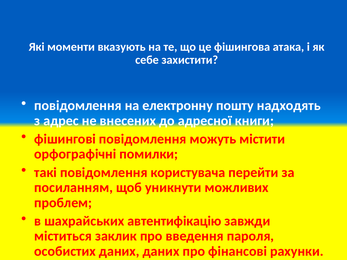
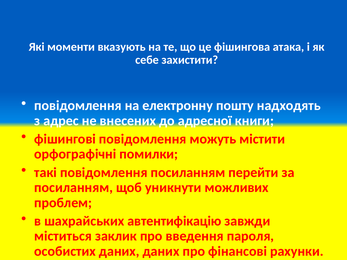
повідомлення користувача: користувача -> посиланням (188, 173)
